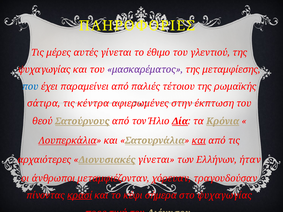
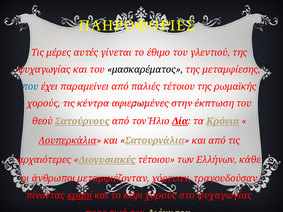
μασκαρέματος colour: purple -> black (145, 70)
σάτιρα: σάτιρα -> χορούς (44, 104)
και underline: present -> none (199, 141)
Διονυσιακές γίνεται: γίνεται -> τέτοιου (156, 160)
ήταν: ήταν -> κάθε (250, 160)
κέφι σήμερα: σήμερα -> χορούς (161, 196)
